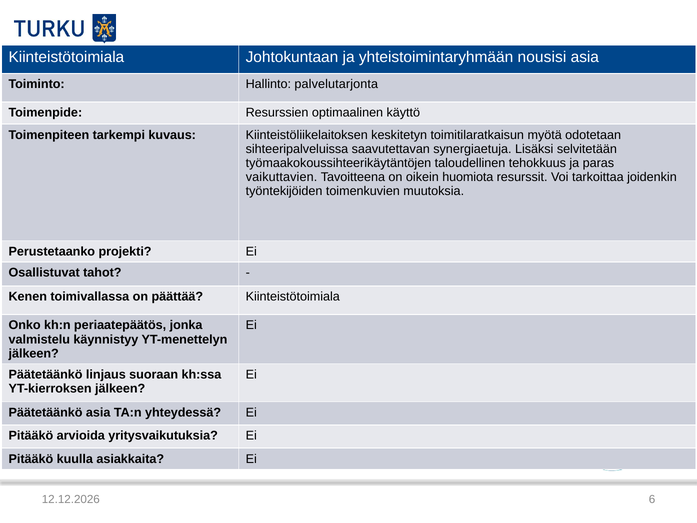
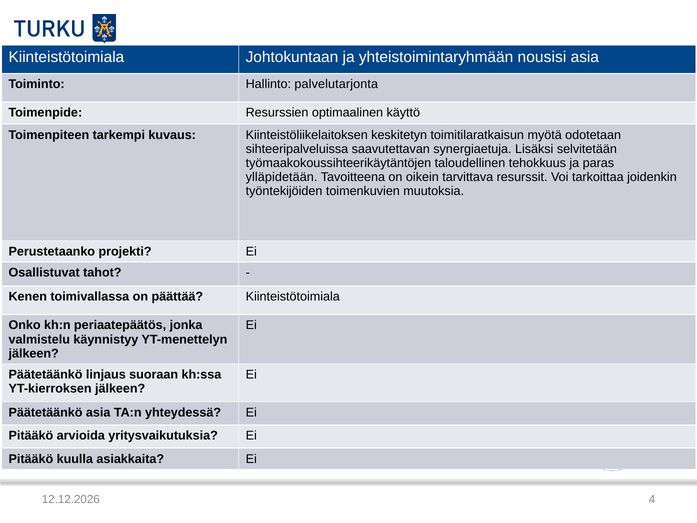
vaikuttavien: vaikuttavien -> ylläpidetään (282, 177)
huomiota: huomiota -> tarvittava (468, 177)
6: 6 -> 4 (652, 499)
